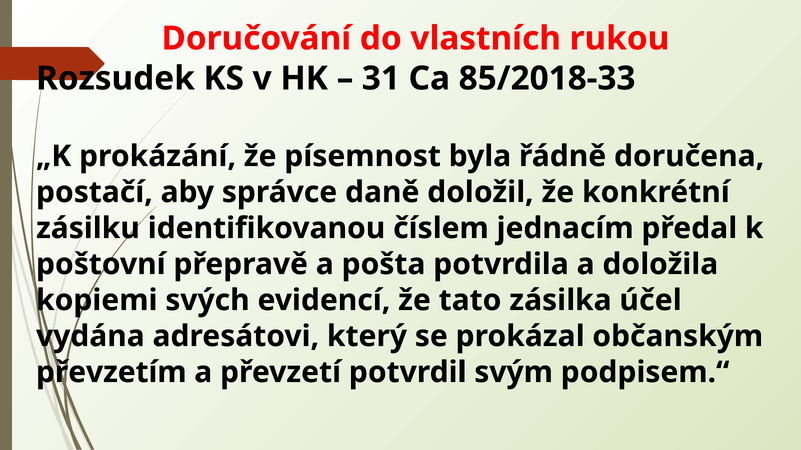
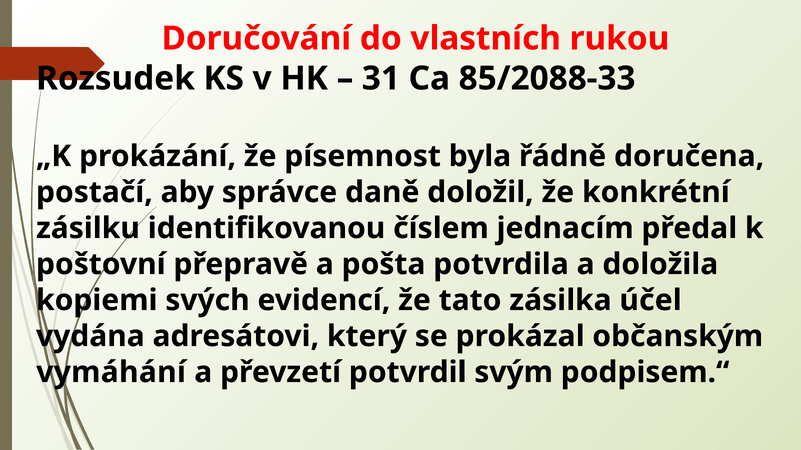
85/2018-33: 85/2018-33 -> 85/2088-33 (547, 79)
převzetím: převzetím -> vymáhání (111, 373)
